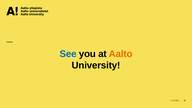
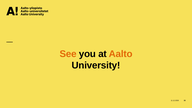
See colour: blue -> orange (68, 54)
